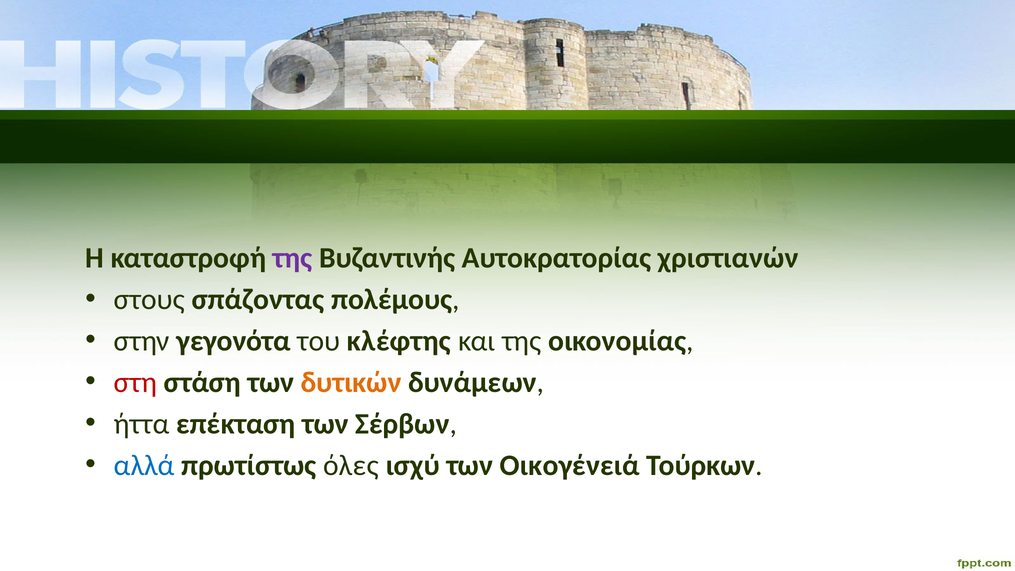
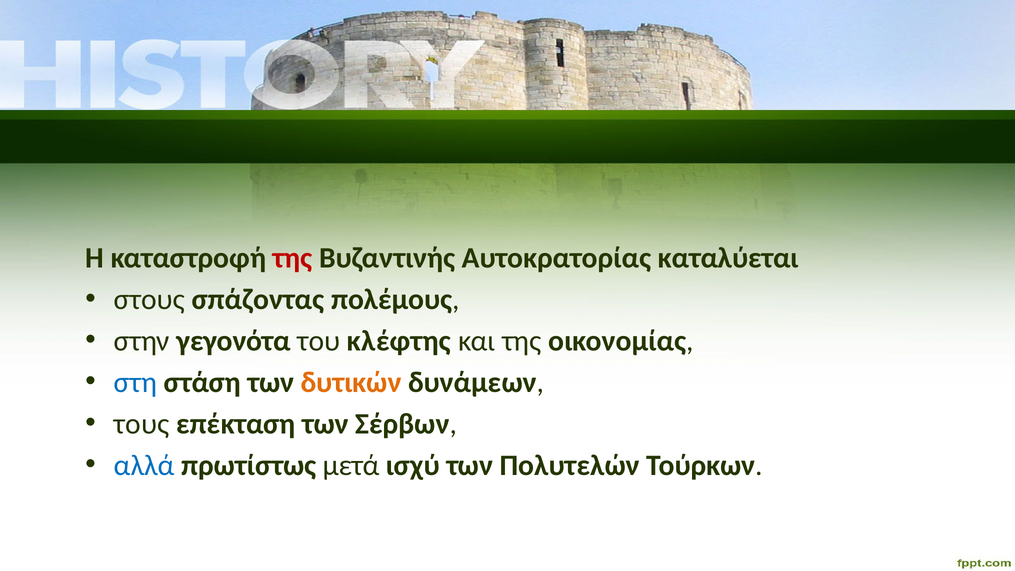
της colour: purple -> red (293, 258)
χριστιανών: χριστιανών -> καταλύεται (728, 258)
στη colour: red -> blue (135, 382)
ήττα: ήττα -> τους (142, 424)
όλες: όλες -> μετά (351, 465)
Οικογένειά: Οικογένειά -> Πολυτελών (570, 465)
